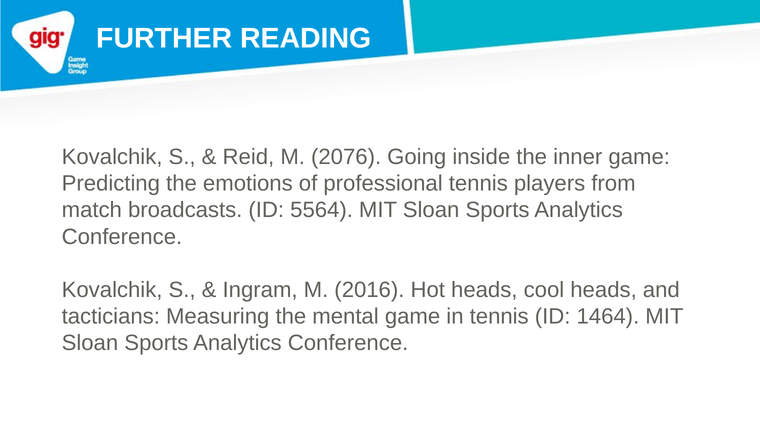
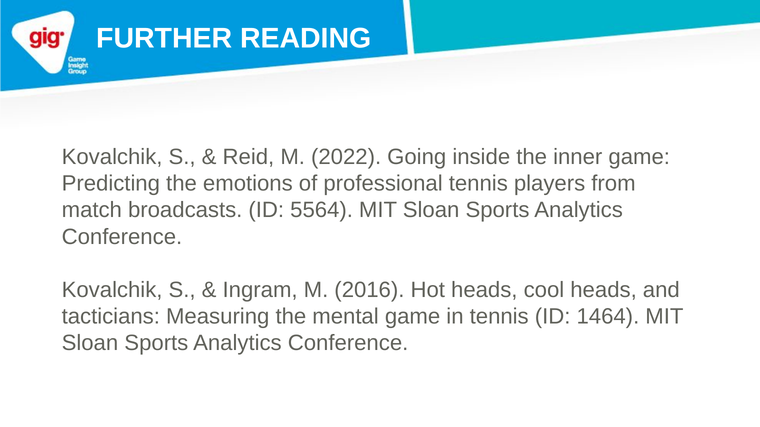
2076: 2076 -> 2022 (346, 157)
